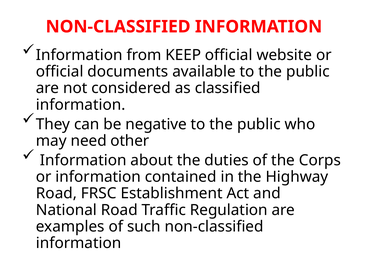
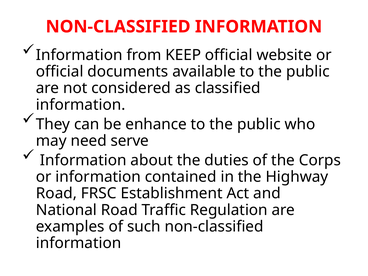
negative: negative -> enhance (156, 124)
other: other -> serve (130, 141)
